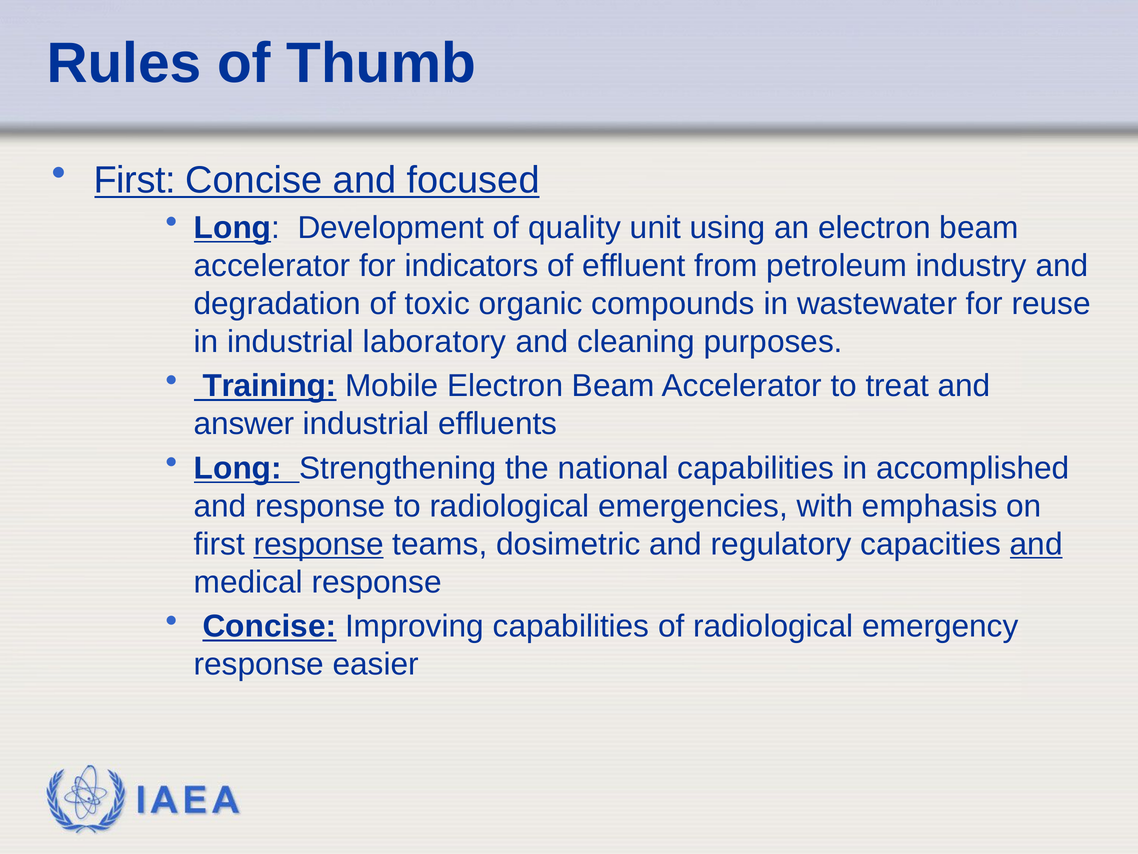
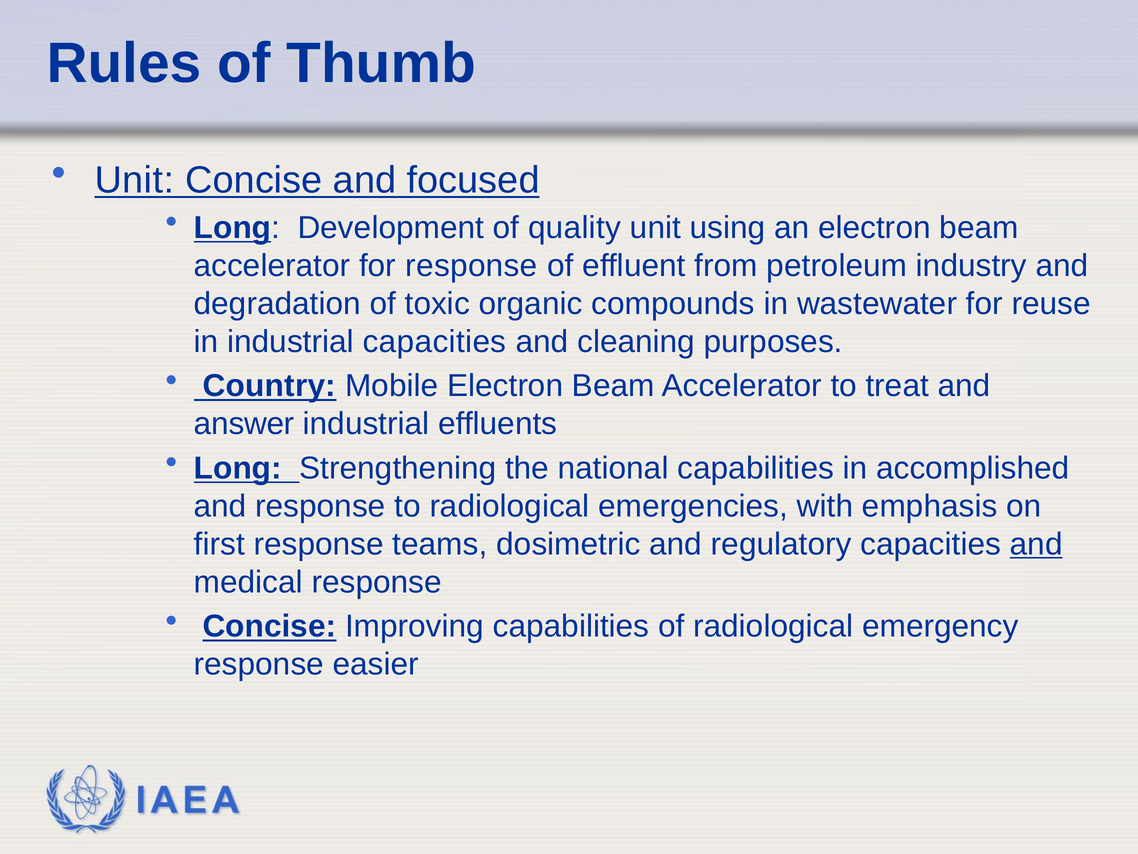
First: First -> Unit (134, 180)
for indicators: indicators -> response (471, 266)
industrial laboratory: laboratory -> capacities (435, 341)
Training: Training -> Country (269, 386)
response underline: present -> none (319, 544)
